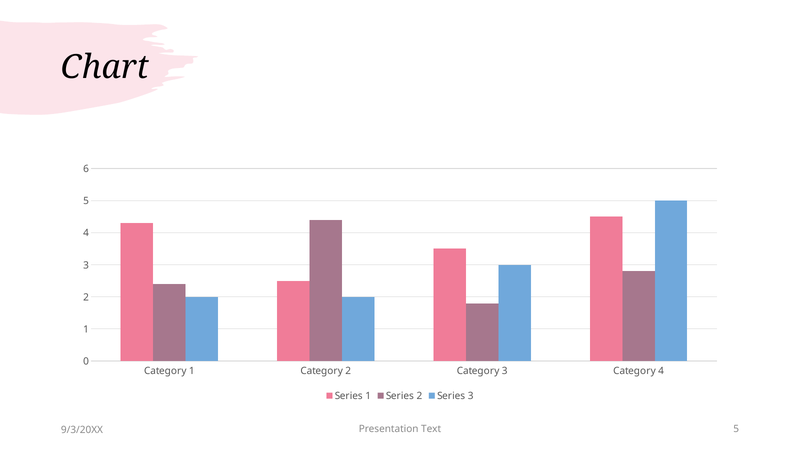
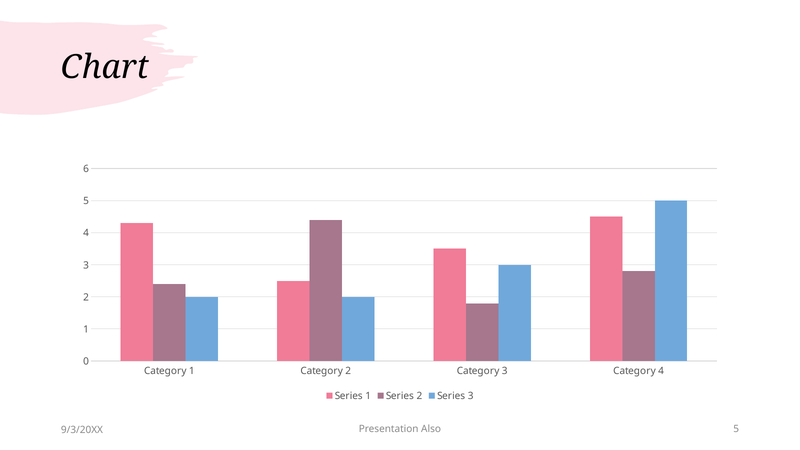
Text: Text -> Also (431, 429)
